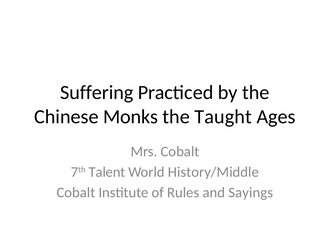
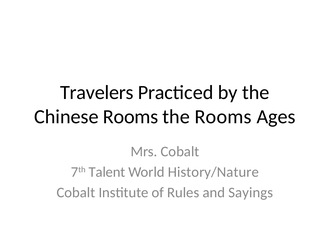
Suffering: Suffering -> Travelers (97, 93)
Chinese Monks: Monks -> Rooms (131, 117)
the Taught: Taught -> Rooms (223, 117)
History/Middle: History/Middle -> History/Nature (213, 172)
